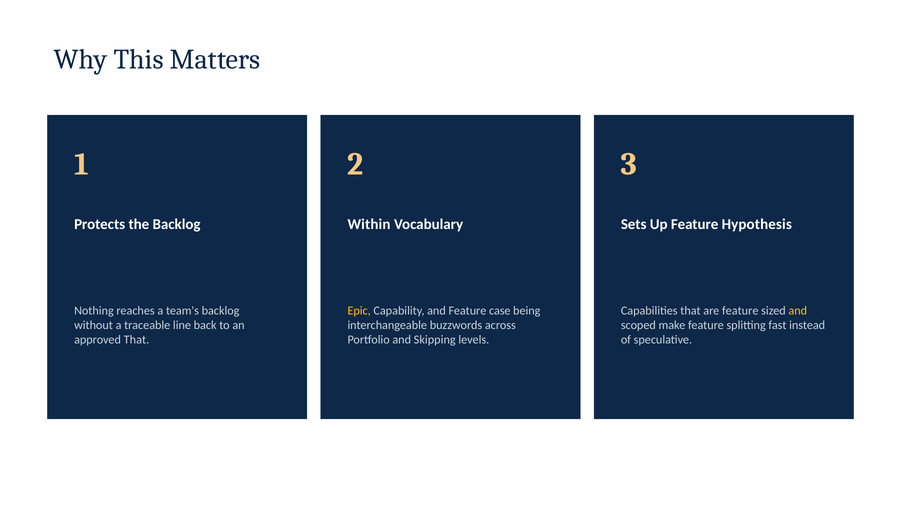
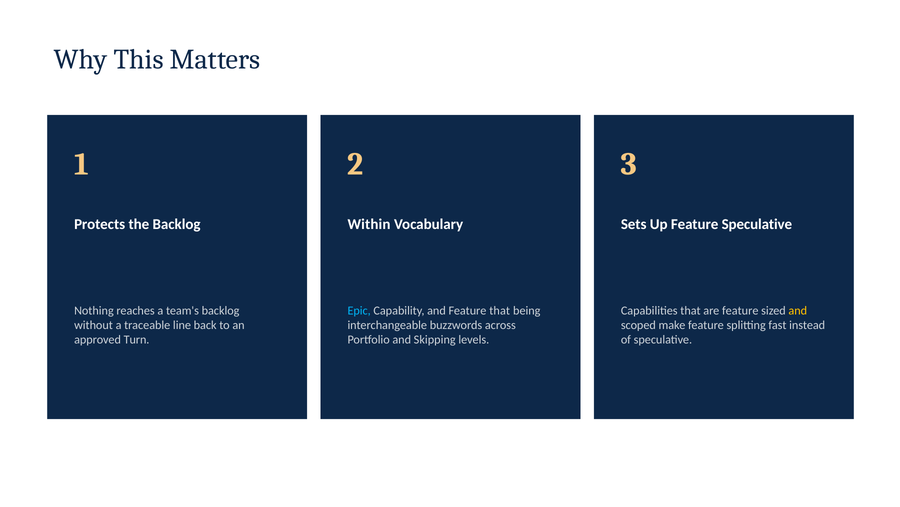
Feature Hypothesis: Hypothesis -> Speculative (757, 224)
Epic colour: yellow -> light blue (359, 310)
Feature case: case -> that (500, 310)
approved That: That -> Turn (137, 339)
